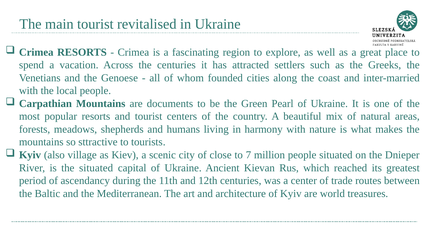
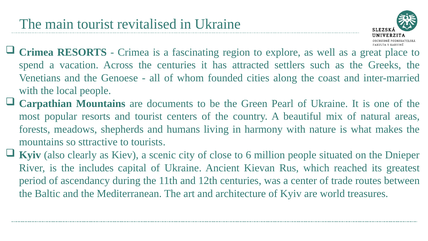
village: village -> clearly (82, 155)
7: 7 -> 6 (248, 155)
the situated: situated -> includes (96, 168)
